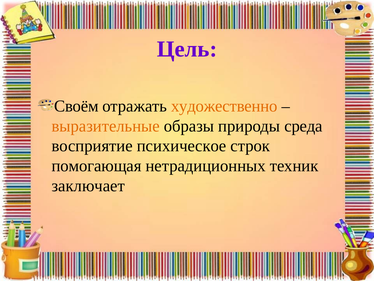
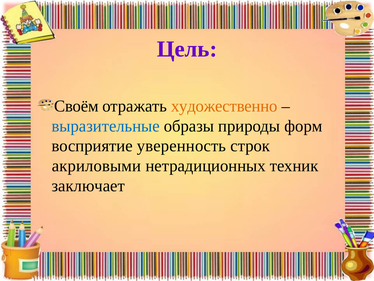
выразительные colour: orange -> blue (106, 126)
среда: среда -> форм (303, 126)
психическое: психическое -> уверенность (181, 146)
помогающая: помогающая -> акриловыми (96, 166)
